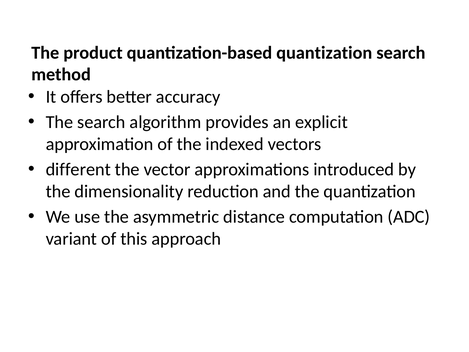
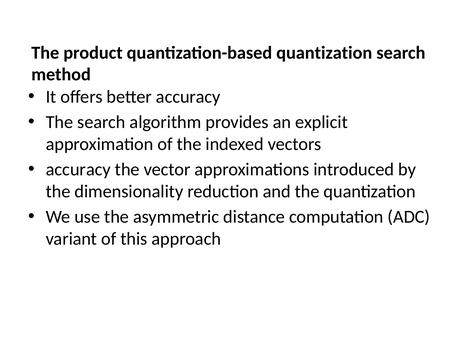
different: different -> accuracy (78, 169)
